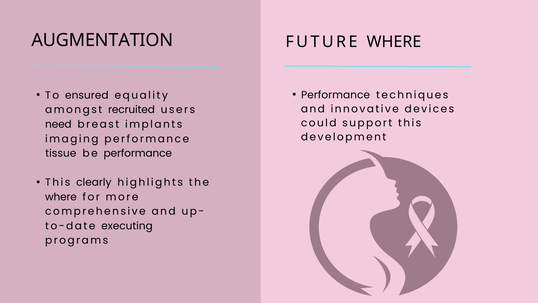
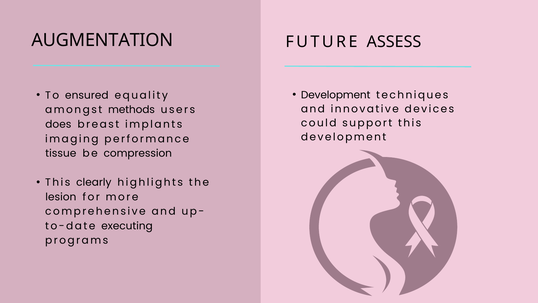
FUTURE WHERE: WHERE -> ASSESS (394, 42)
Performance: Performance -> Development (336, 95)
recruited: recruited -> methods (131, 110)
need: need -> does (58, 124)
be performance: performance -> compression (138, 153)
where: where -> lesion (61, 197)
